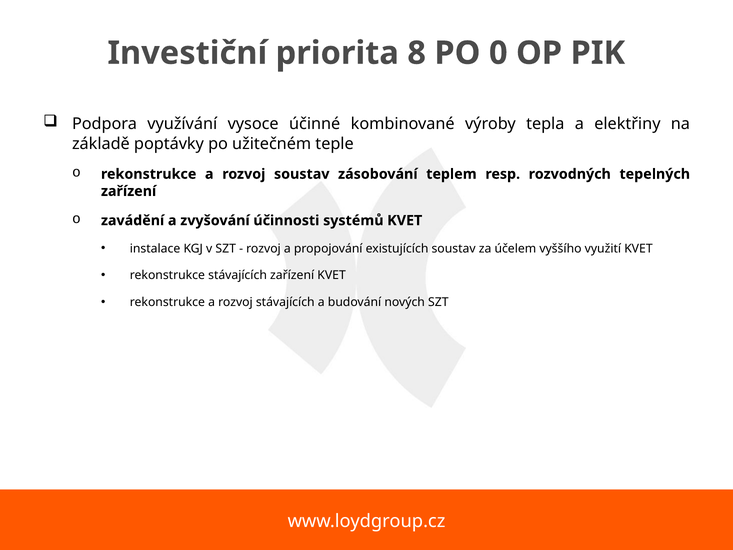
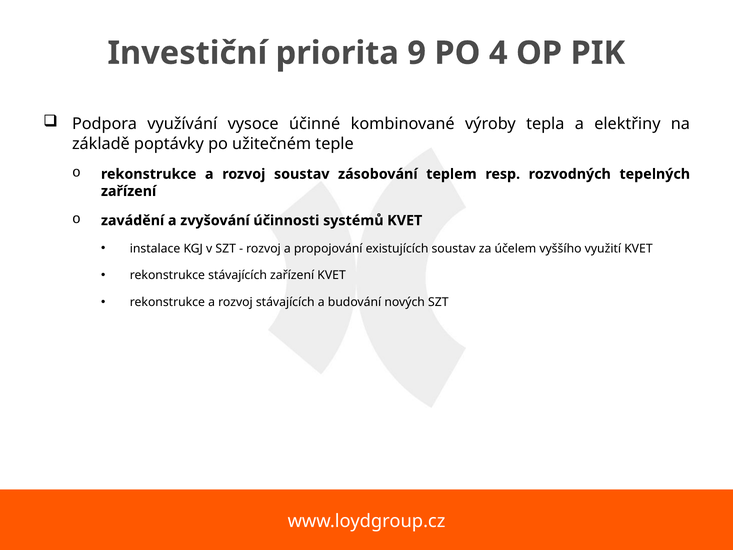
8: 8 -> 9 (417, 53)
0: 0 -> 4 (498, 53)
